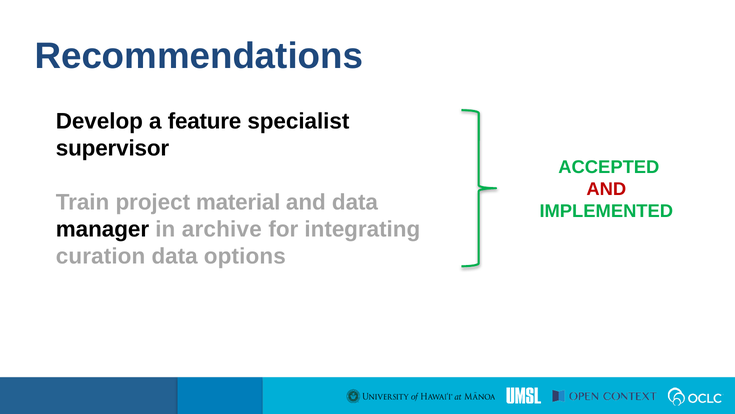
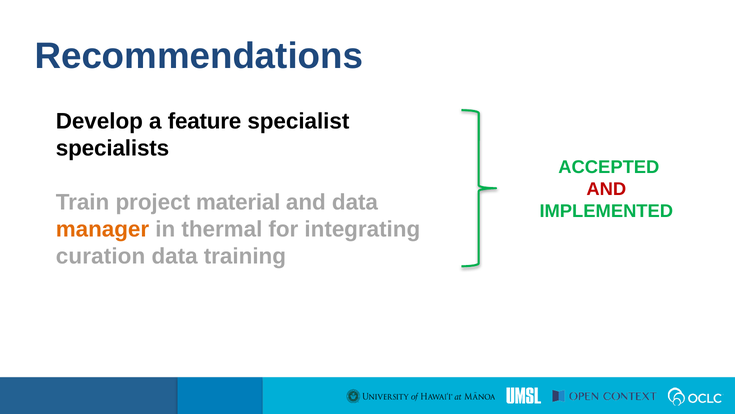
supervisor: supervisor -> specialists (113, 148)
manager colour: black -> orange (102, 229)
archive: archive -> thermal (222, 229)
options: options -> training (245, 256)
